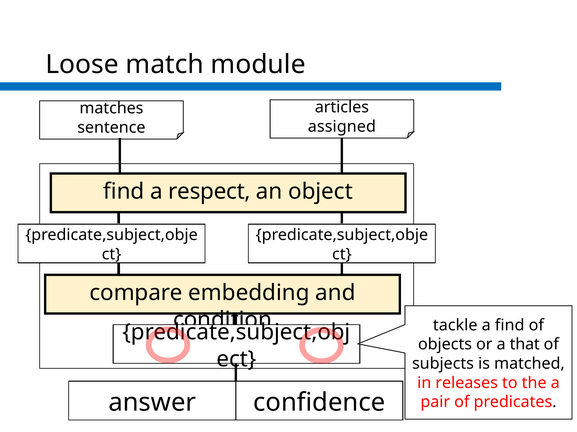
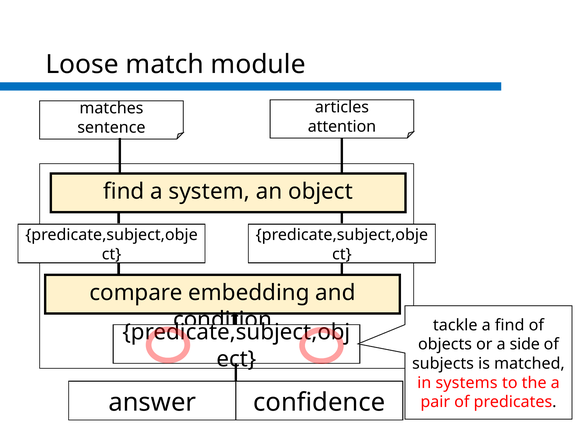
assigned: assigned -> attention (342, 127)
respect: respect -> system (209, 192)
that: that -> side (525, 345)
releases: releases -> systems (467, 383)
